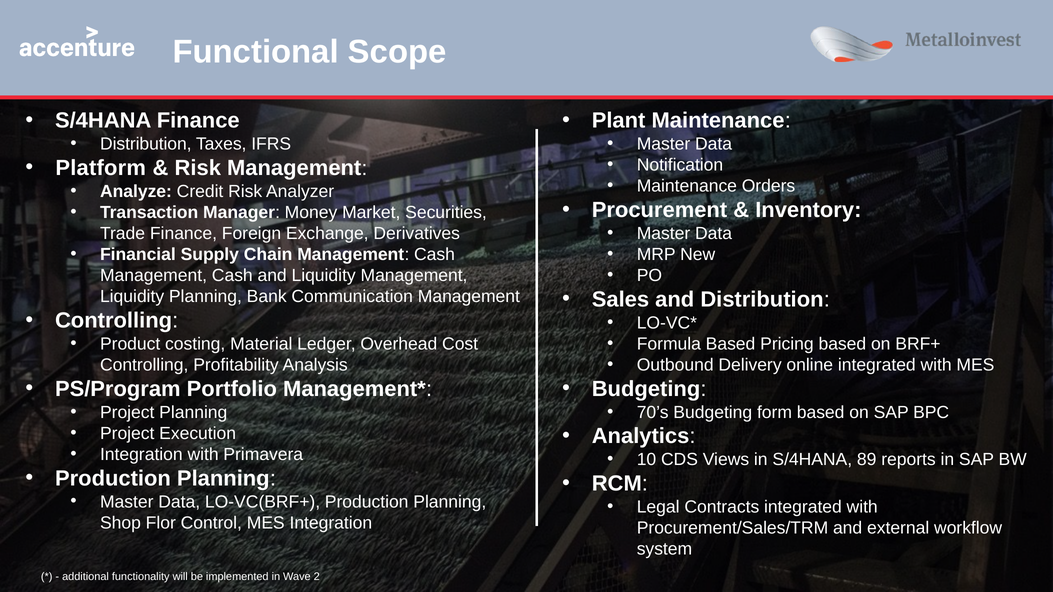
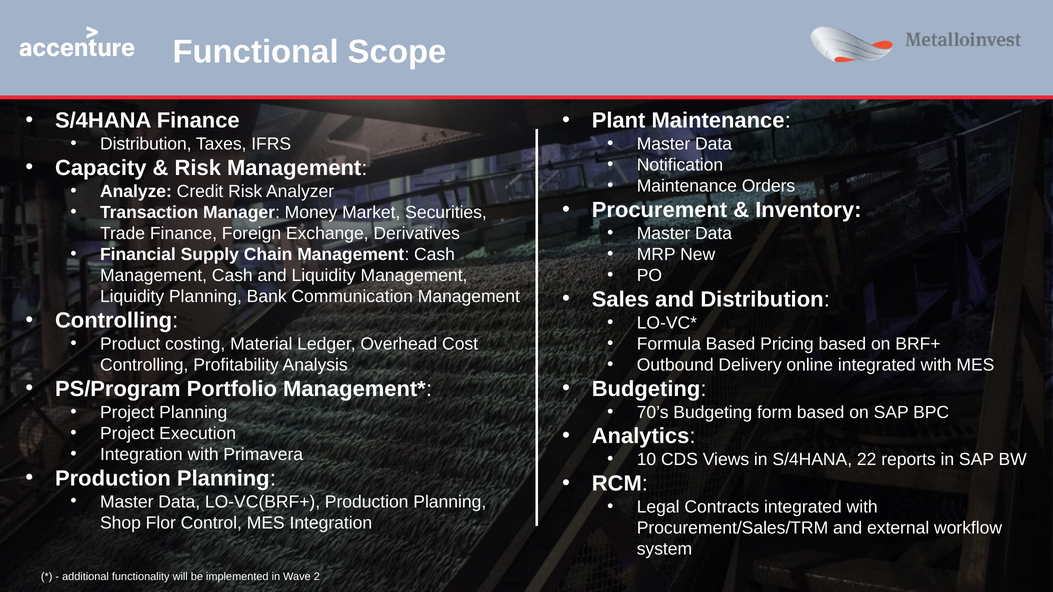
Platform: Platform -> Capacity (101, 168)
89: 89 -> 22 (867, 460)
